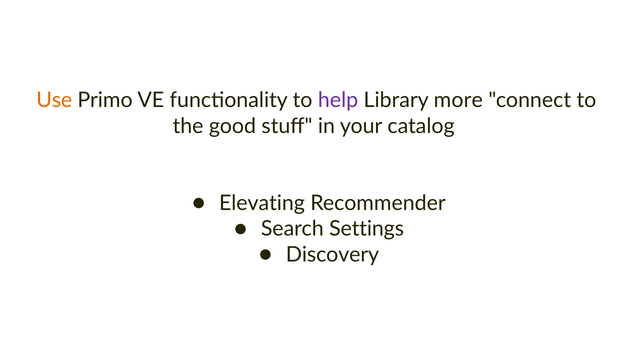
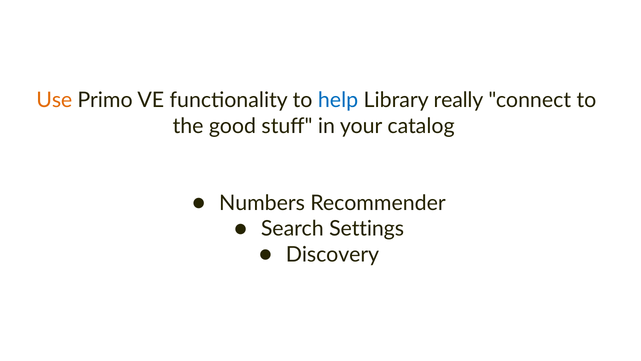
help colour: purple -> blue (338, 100)
more: more -> really (458, 100)
Elevating: Elevating -> Numbers (262, 203)
